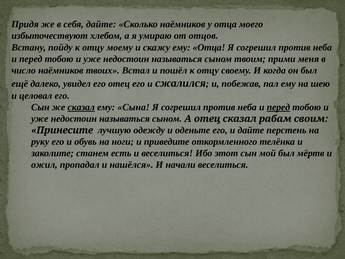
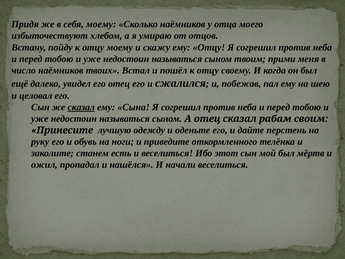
себя дайте: дайте -> моему (101, 24)
ему Отца: Отца -> Отцу (209, 47)
перед underline: present -> none (278, 107)
